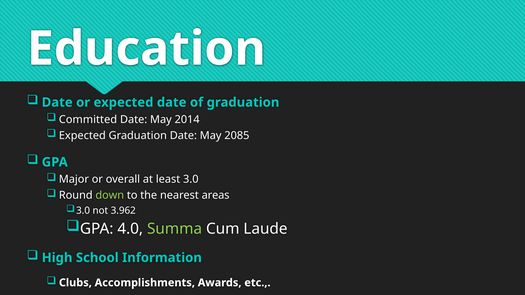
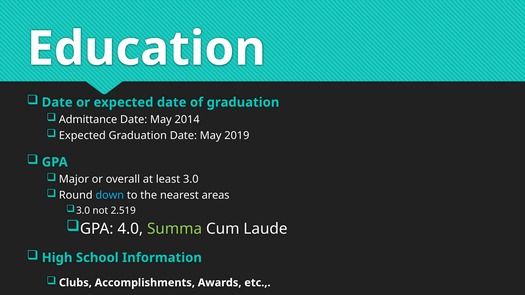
Committed: Committed -> Admittance (88, 120)
2085: 2085 -> 2019 (237, 136)
down colour: light green -> light blue (110, 196)
3.962: 3.962 -> 2.519 (123, 211)
